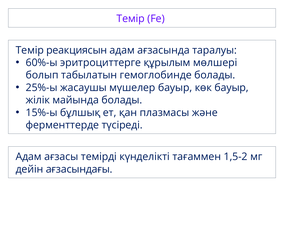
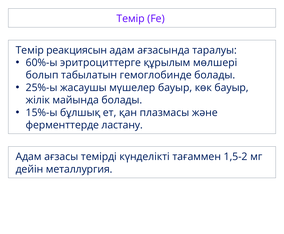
түсіреді: түсіреді -> ластану (122, 125)
ағзасындағы: ағзасындағы -> металлургия (79, 169)
